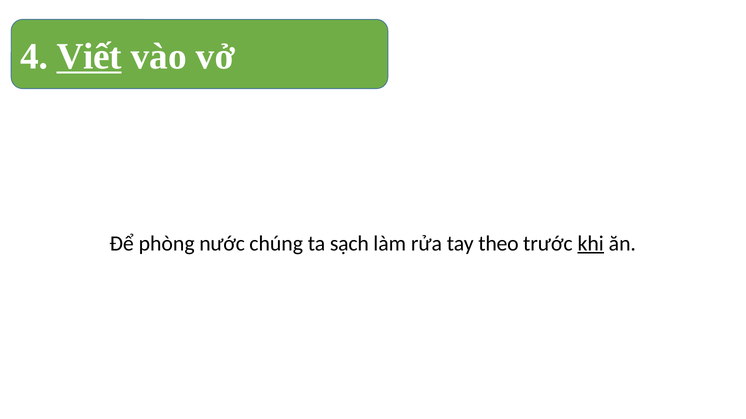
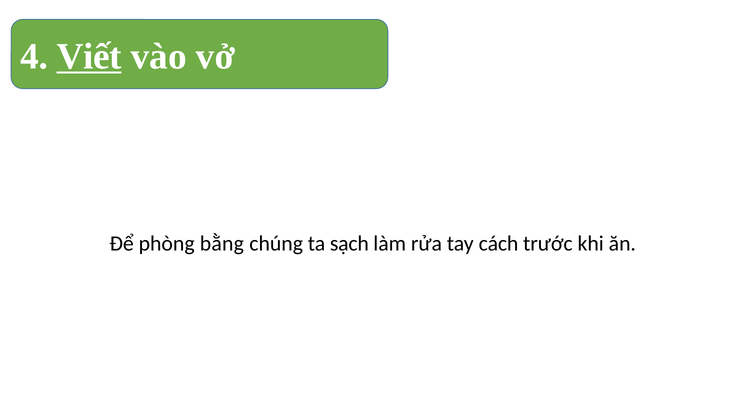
nước: nước -> bằng (222, 244)
theo: theo -> cách (498, 244)
khi underline: present -> none (591, 244)
